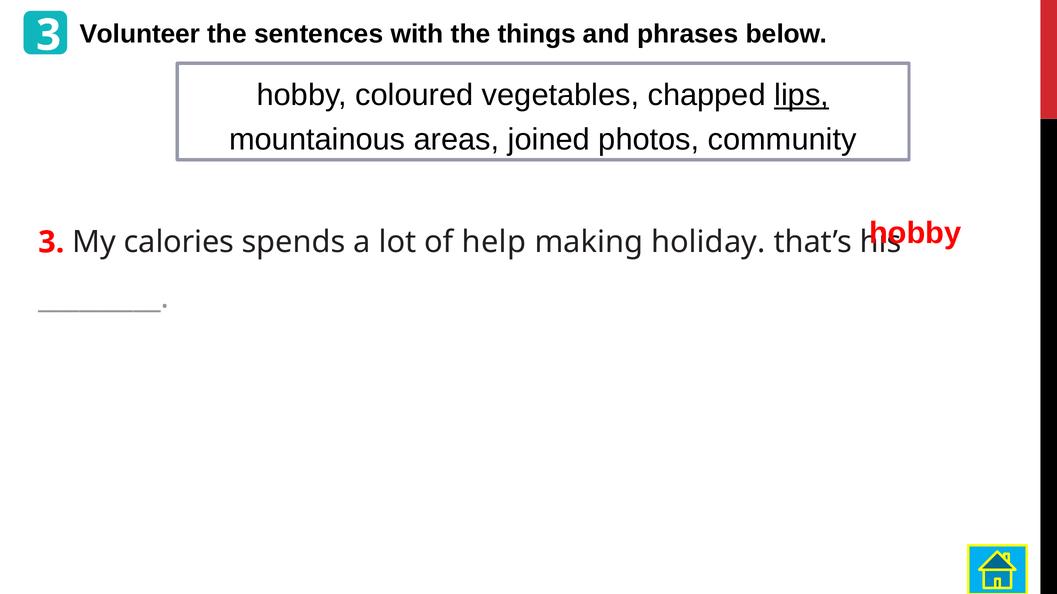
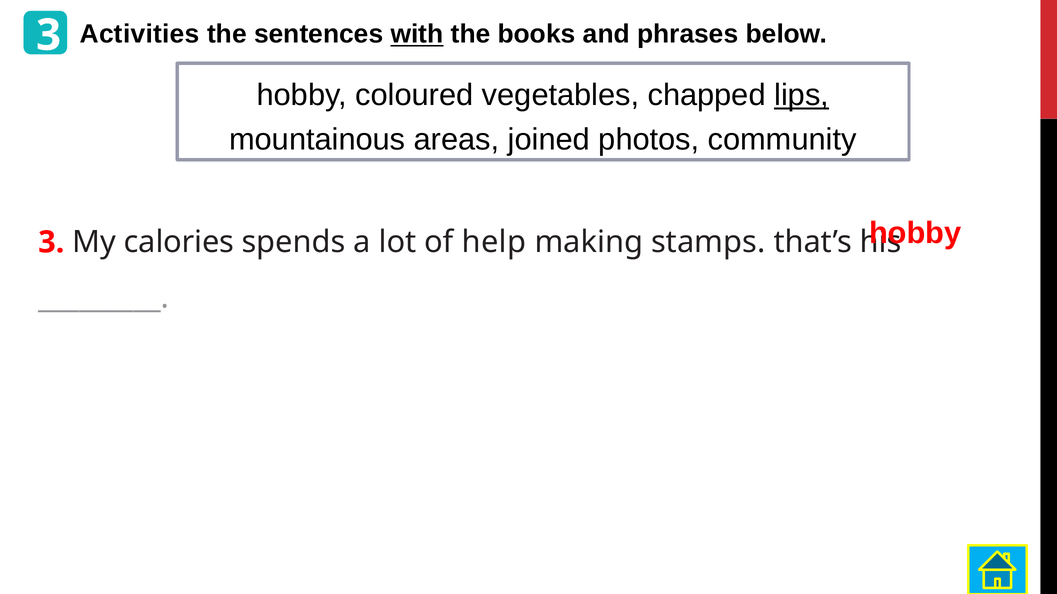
Volunteer: Volunteer -> Activities (140, 34)
with underline: none -> present (417, 34)
things: things -> books (537, 34)
holiday: holiday -> stamps (708, 242)
